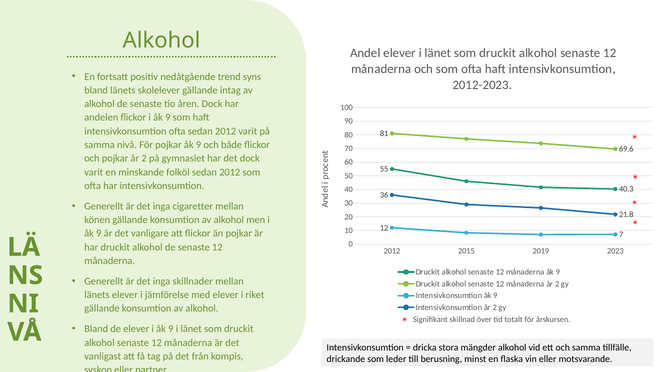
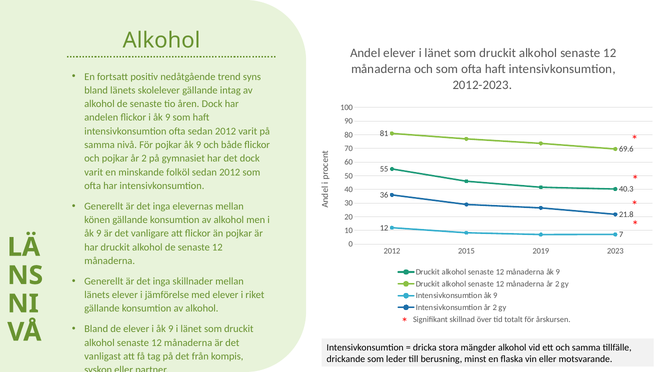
cigaretter: cigaretter -> elevernas (193, 206)
